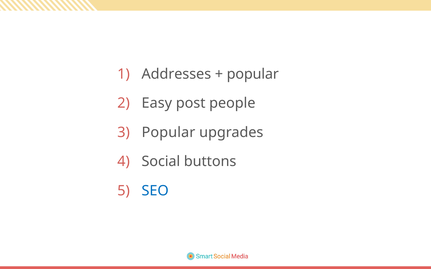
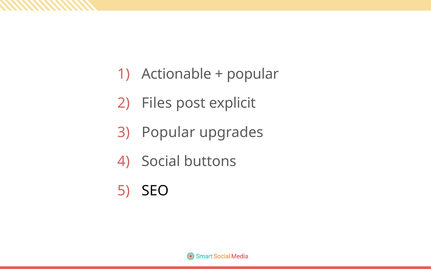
Addresses: Addresses -> Actionable (176, 74)
Easy: Easy -> Files (157, 103)
people: people -> explicit (232, 103)
SEO colour: blue -> black (155, 191)
